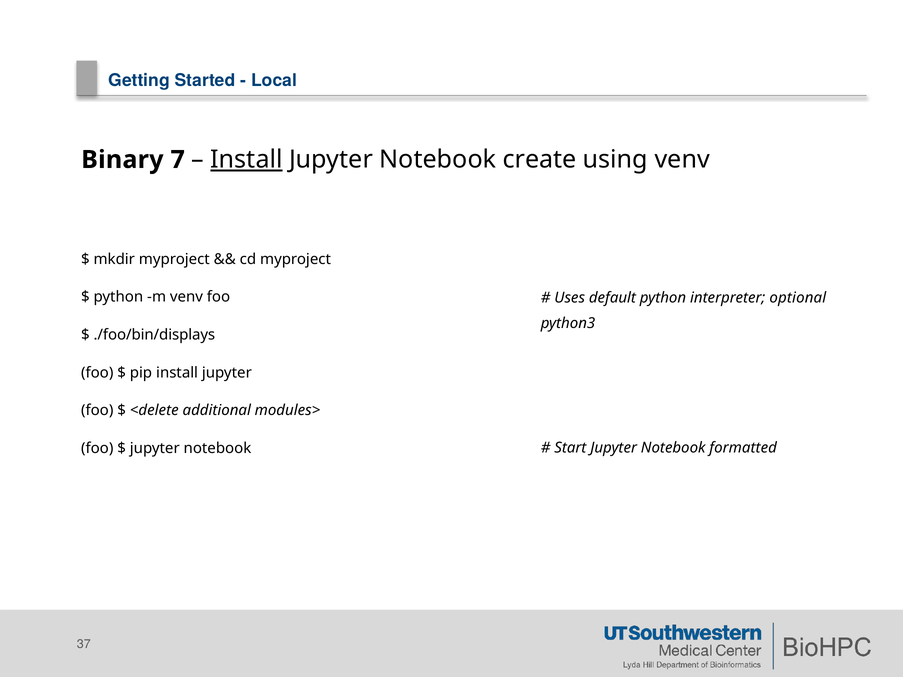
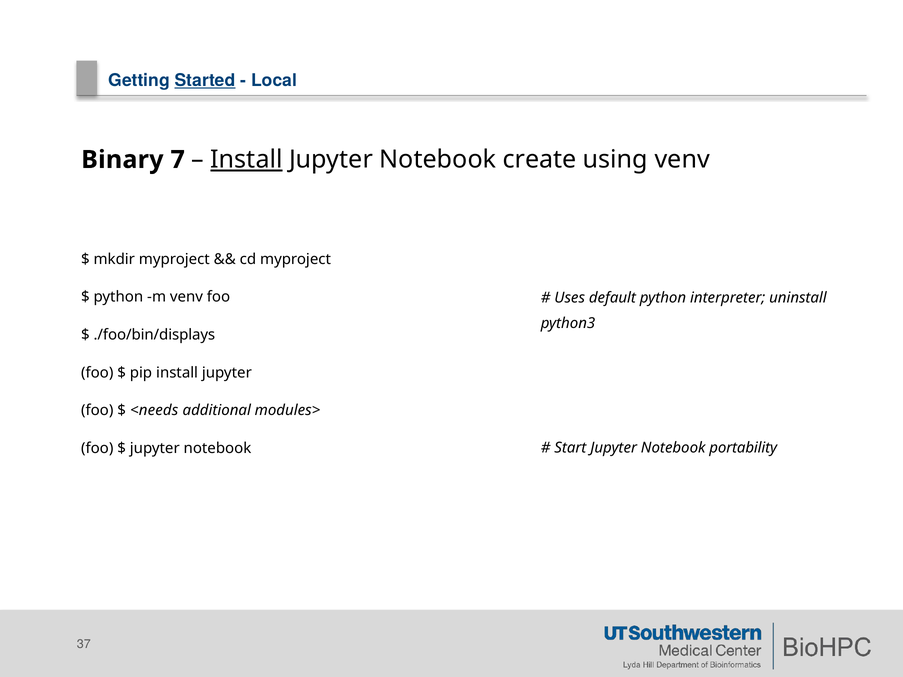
Started underline: none -> present (205, 80)
optional: optional -> uninstall (798, 298)
<delete: <delete -> <needs (154, 411)
formatted: formatted -> portability (743, 448)
